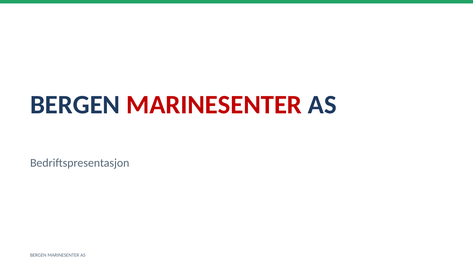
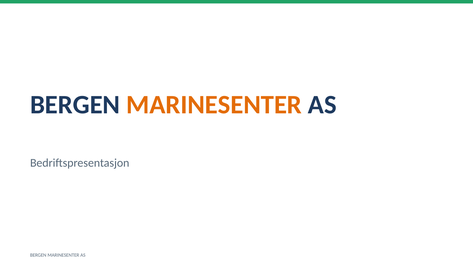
MARINESENTER colour: red -> orange (214, 105)
